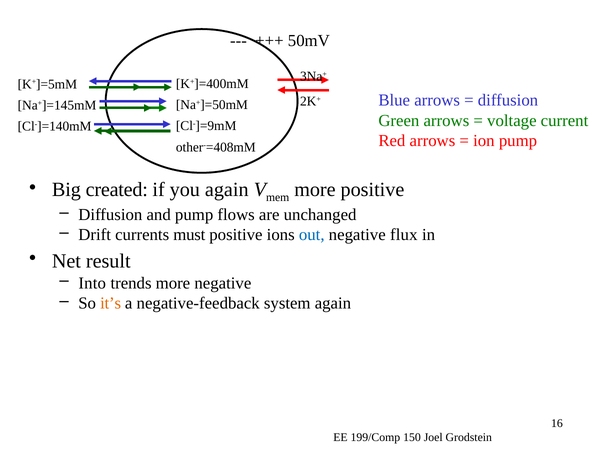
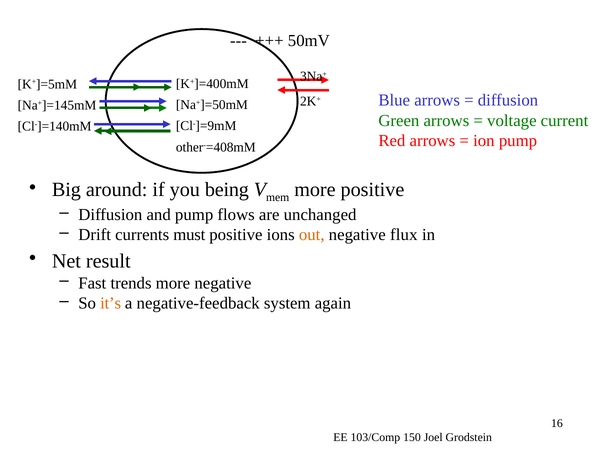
created: created -> around (117, 189)
you again: again -> being (227, 189)
out colour: blue -> orange (312, 235)
Into: Into -> Fast (92, 283)
199/Comp: 199/Comp -> 103/Comp (375, 438)
